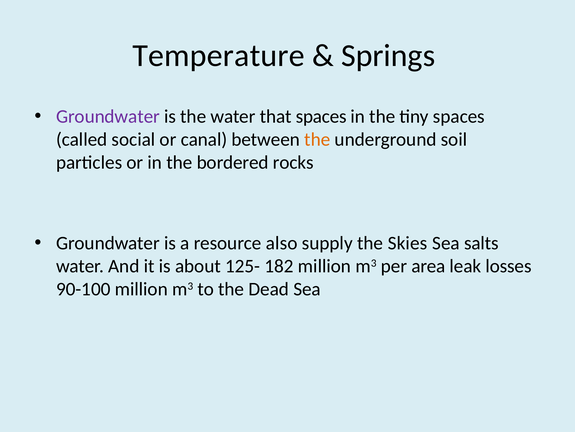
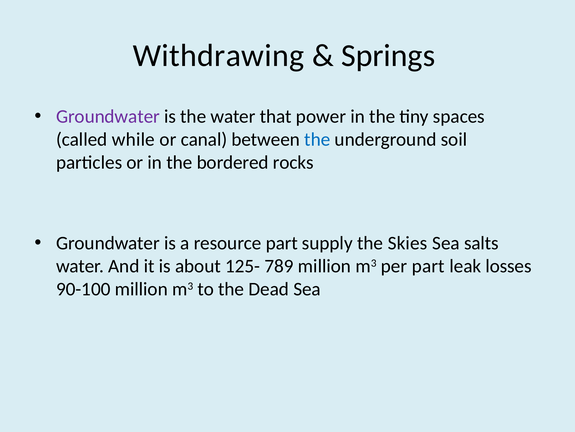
Temperature: Temperature -> Withdrawing (218, 55)
that spaces: spaces -> power (321, 116)
social: social -> while (133, 139)
the colour: orange -> blue (317, 139)
resource also: also -> part (282, 243)
182: 182 -> 789 (279, 266)
per area: area -> part (428, 266)
